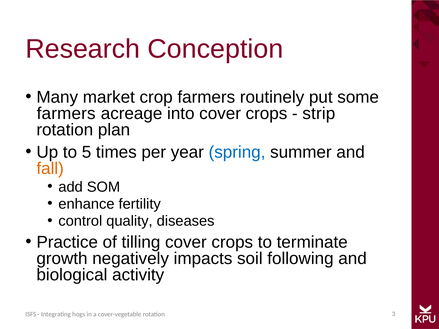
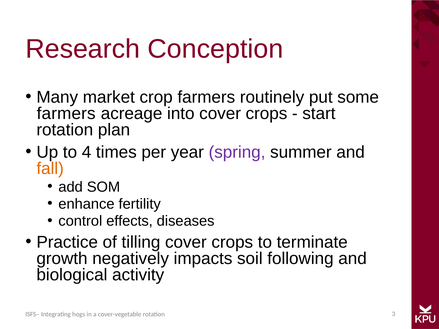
strip: strip -> start (319, 114)
5: 5 -> 4 (87, 152)
spring colour: blue -> purple (237, 152)
quality: quality -> effects (130, 221)
